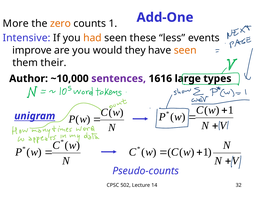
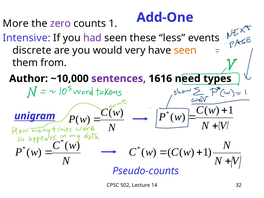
zero colour: orange -> purple (61, 24)
had colour: orange -> purple (92, 38)
improve: improve -> discrete (32, 50)
they: they -> very (135, 50)
their: their -> from (54, 63)
large: large -> need (188, 79)
